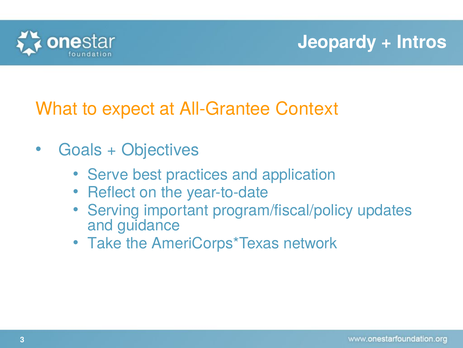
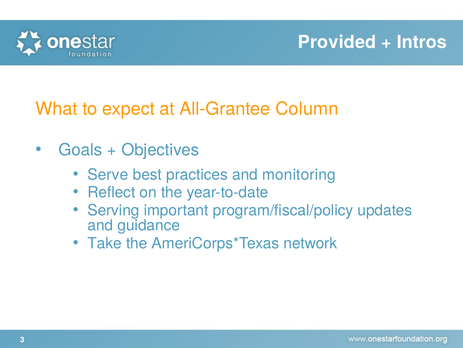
Jeopardy: Jeopardy -> Provided (337, 42)
Context: Context -> Column (307, 109)
application: application -> monitoring (299, 174)
